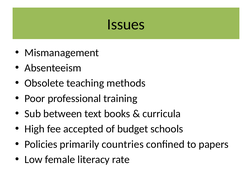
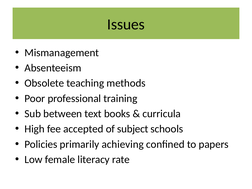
budget: budget -> subject (133, 129)
countries: countries -> achieving (123, 144)
